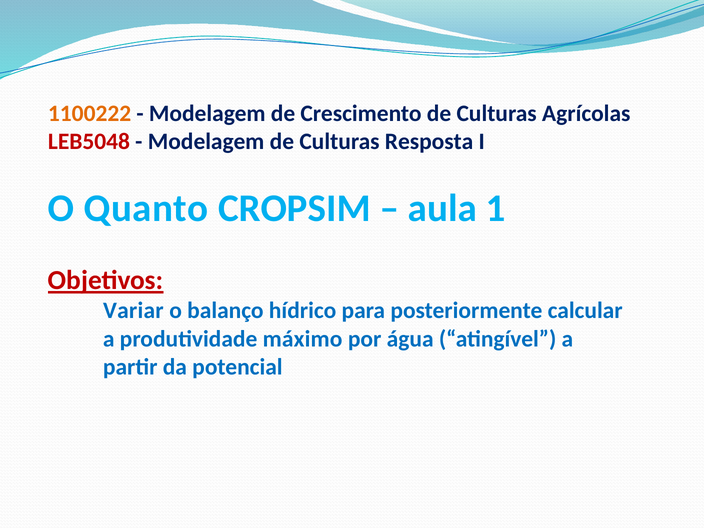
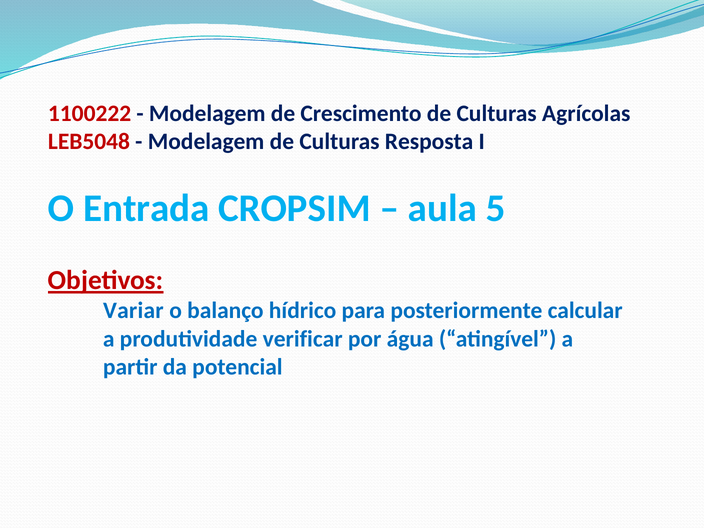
1100222 colour: orange -> red (90, 113)
Quanto: Quanto -> Entrada (146, 208)
1: 1 -> 5 (496, 208)
máximo: máximo -> verificar (303, 339)
